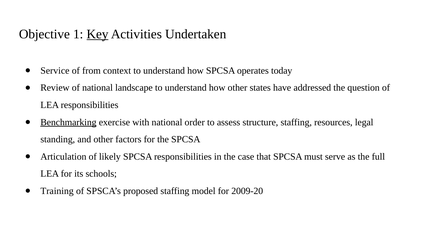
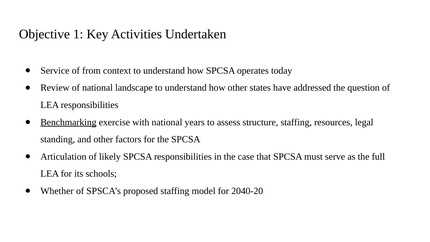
Key underline: present -> none (97, 34)
order: order -> years (195, 122)
Training: Training -> Whether (57, 191)
2009-20: 2009-20 -> 2040-20 (247, 191)
